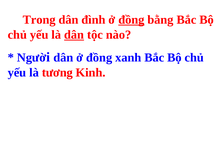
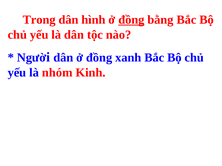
đình: đình -> hình (93, 20)
dân underline: present -> none (74, 35)
tương: tương -> nhóm (57, 73)
